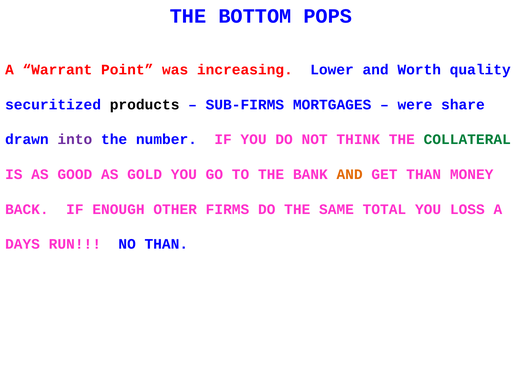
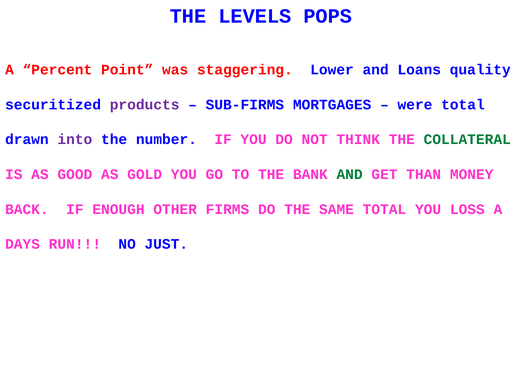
BOTTOM: BOTTOM -> LEVELS (255, 16)
Warrant: Warrant -> Percent (57, 70)
increasing: increasing -> staggering (245, 70)
Worth: Worth -> Loans (419, 70)
products colour: black -> purple (145, 105)
were share: share -> total (463, 105)
AND colour: orange -> green (350, 174)
NO THAN: THAN -> JUST (166, 244)
